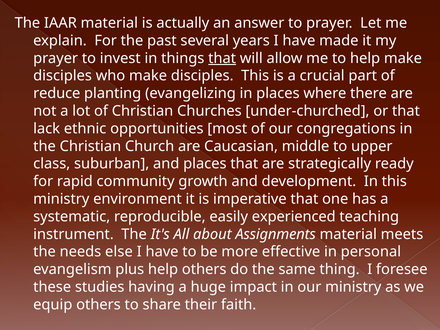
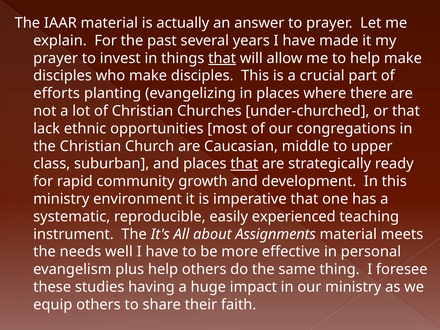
reduce: reduce -> efforts (57, 93)
that underline: none -> present (244, 164)
else: else -> well (119, 252)
